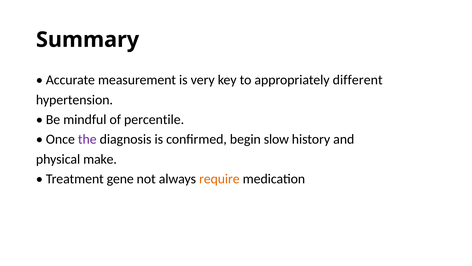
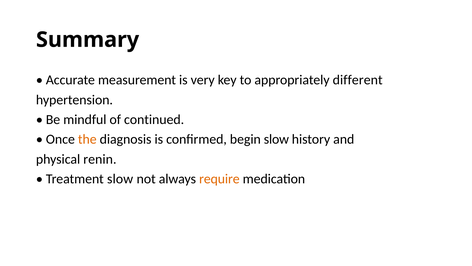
percentile: percentile -> continued (154, 119)
the colour: purple -> orange (87, 139)
make: make -> renin (100, 159)
Treatment gene: gene -> slow (120, 179)
